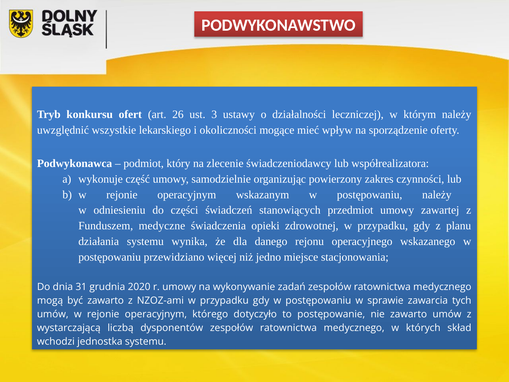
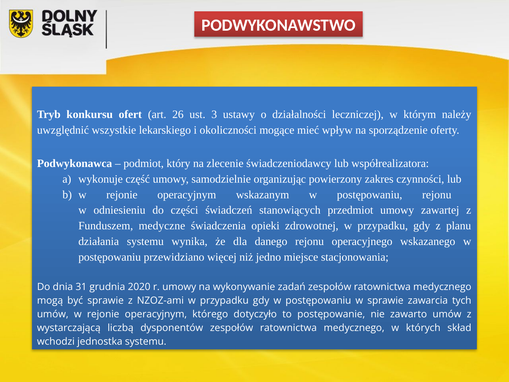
postępowaniu należy: należy -> rejonu (437, 194)
być zawarto: zawarto -> sprawie (106, 300)
